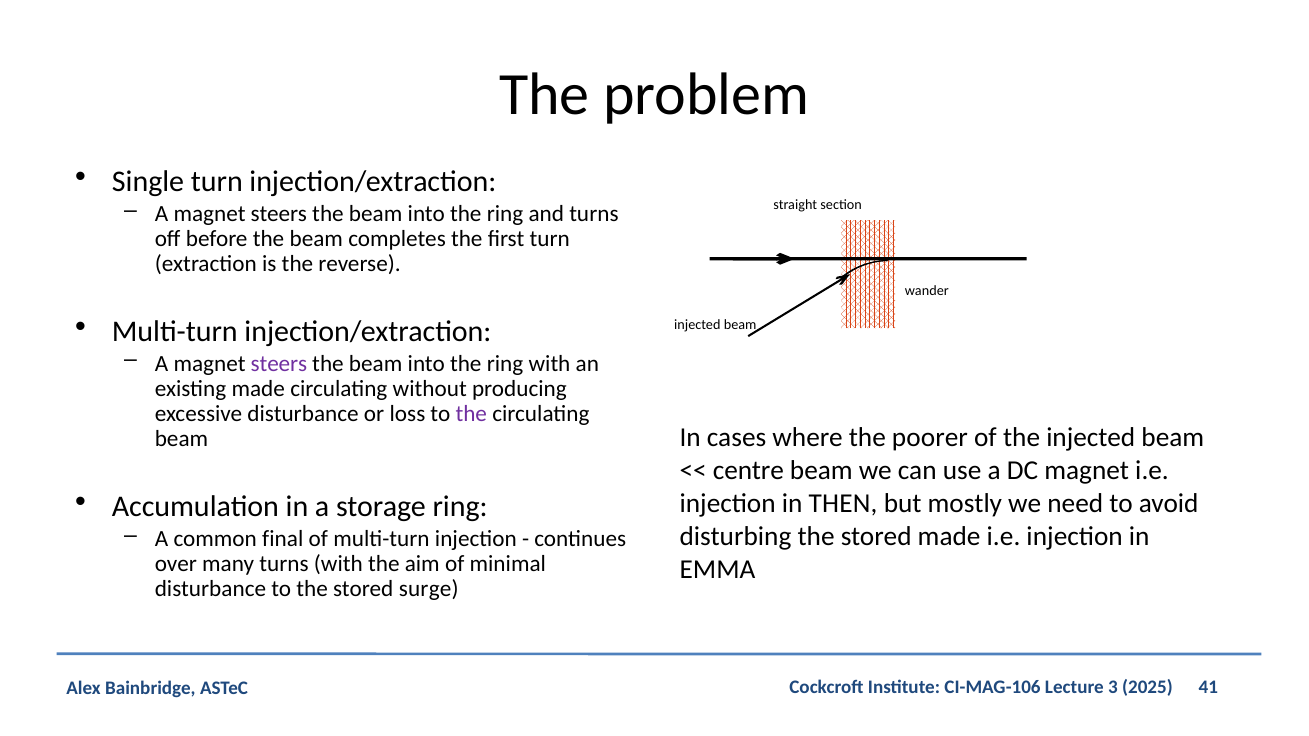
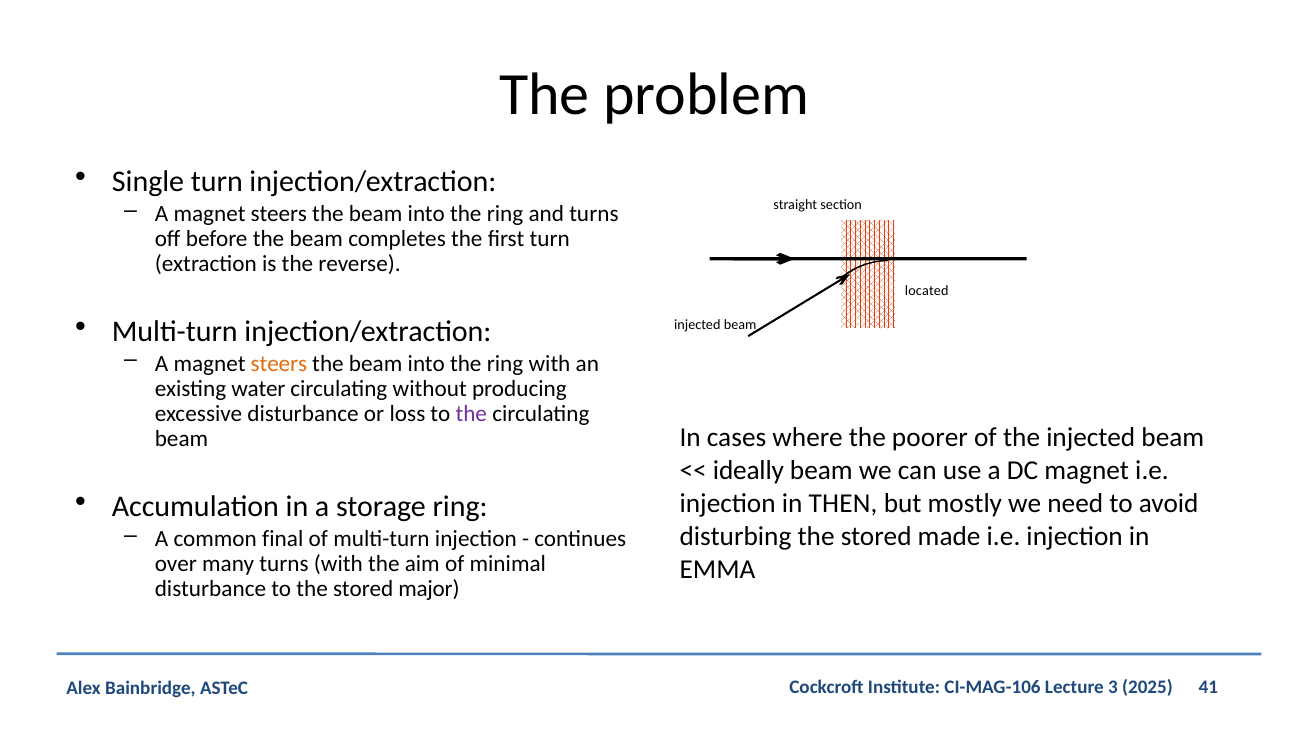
wander: wander -> located (927, 291)
steers colour: purple -> orange (279, 364)
existing made: made -> water (258, 389)
centre: centre -> ideally (748, 471)
surge: surge -> major (429, 589)
